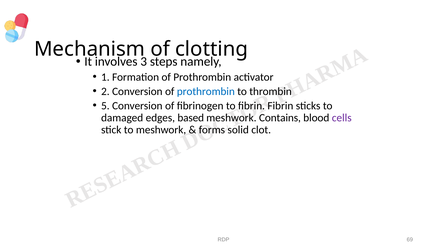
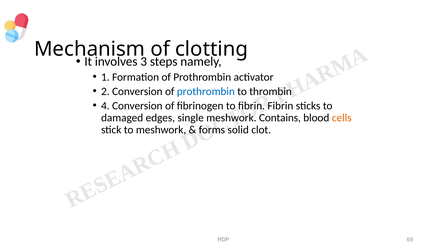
5: 5 -> 4 (105, 106)
based: based -> single (191, 118)
cells colour: purple -> orange (342, 118)
